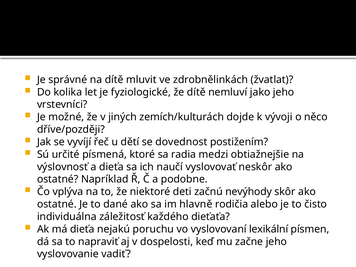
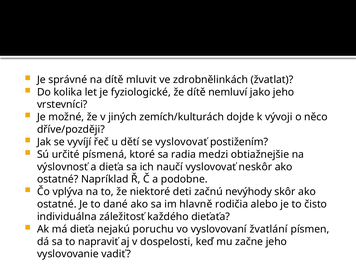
se dovednost: dovednost -> vyslovovať (181, 142)
lexikální: lexikální -> žvatlání (269, 229)
